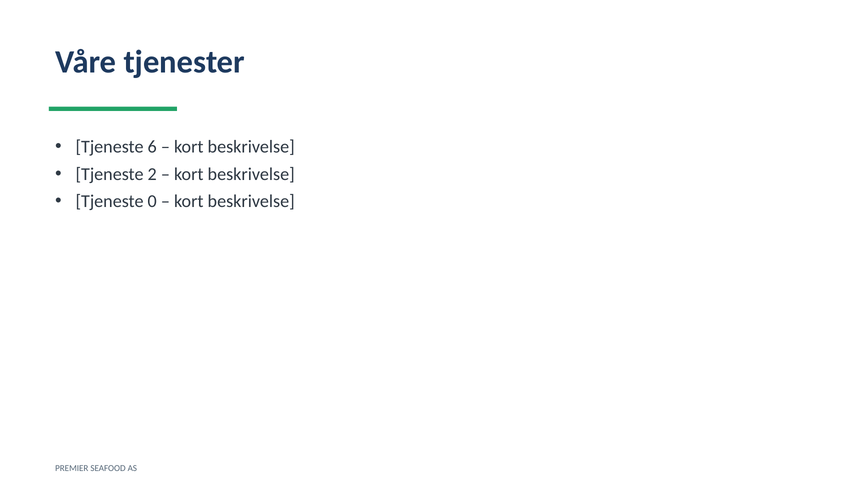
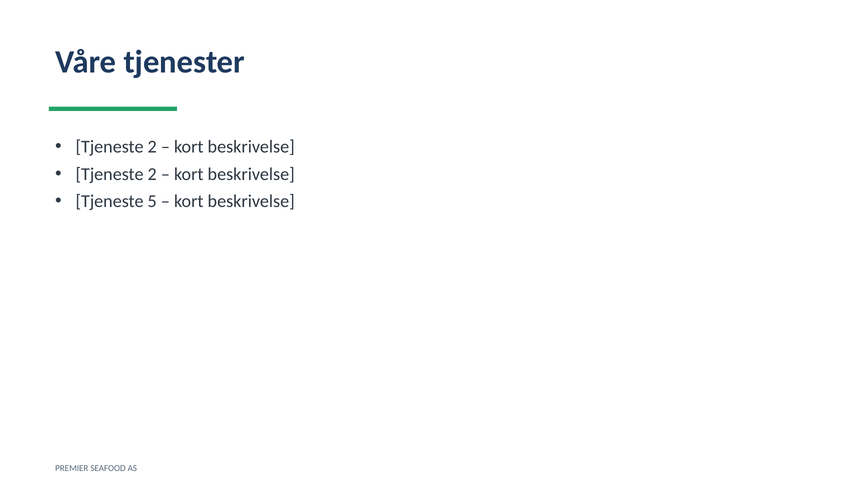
6: 6 -> 2 (152, 147)
0: 0 -> 5 (152, 201)
